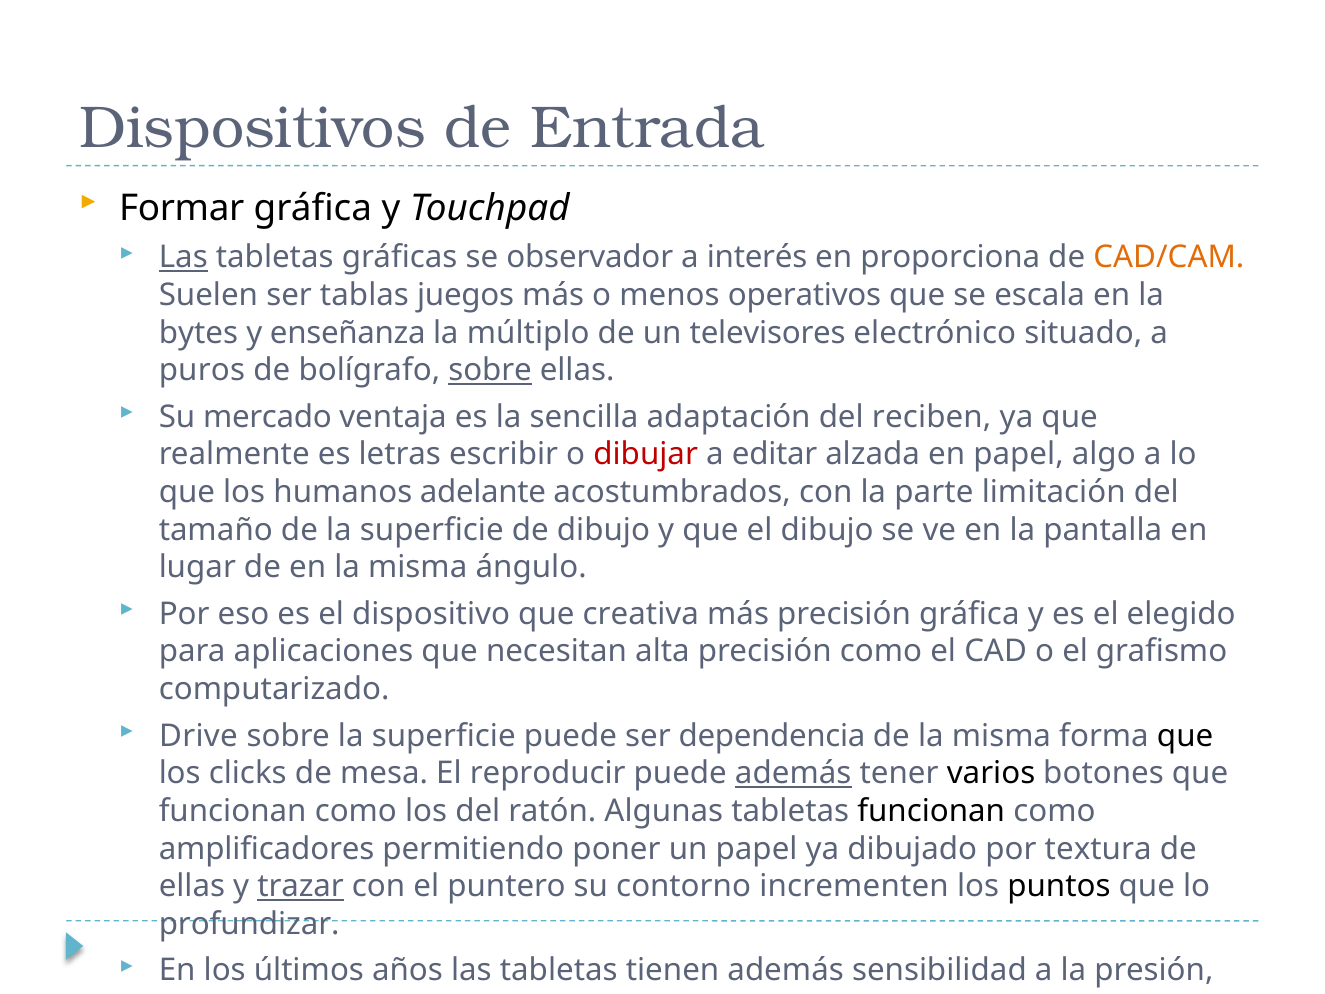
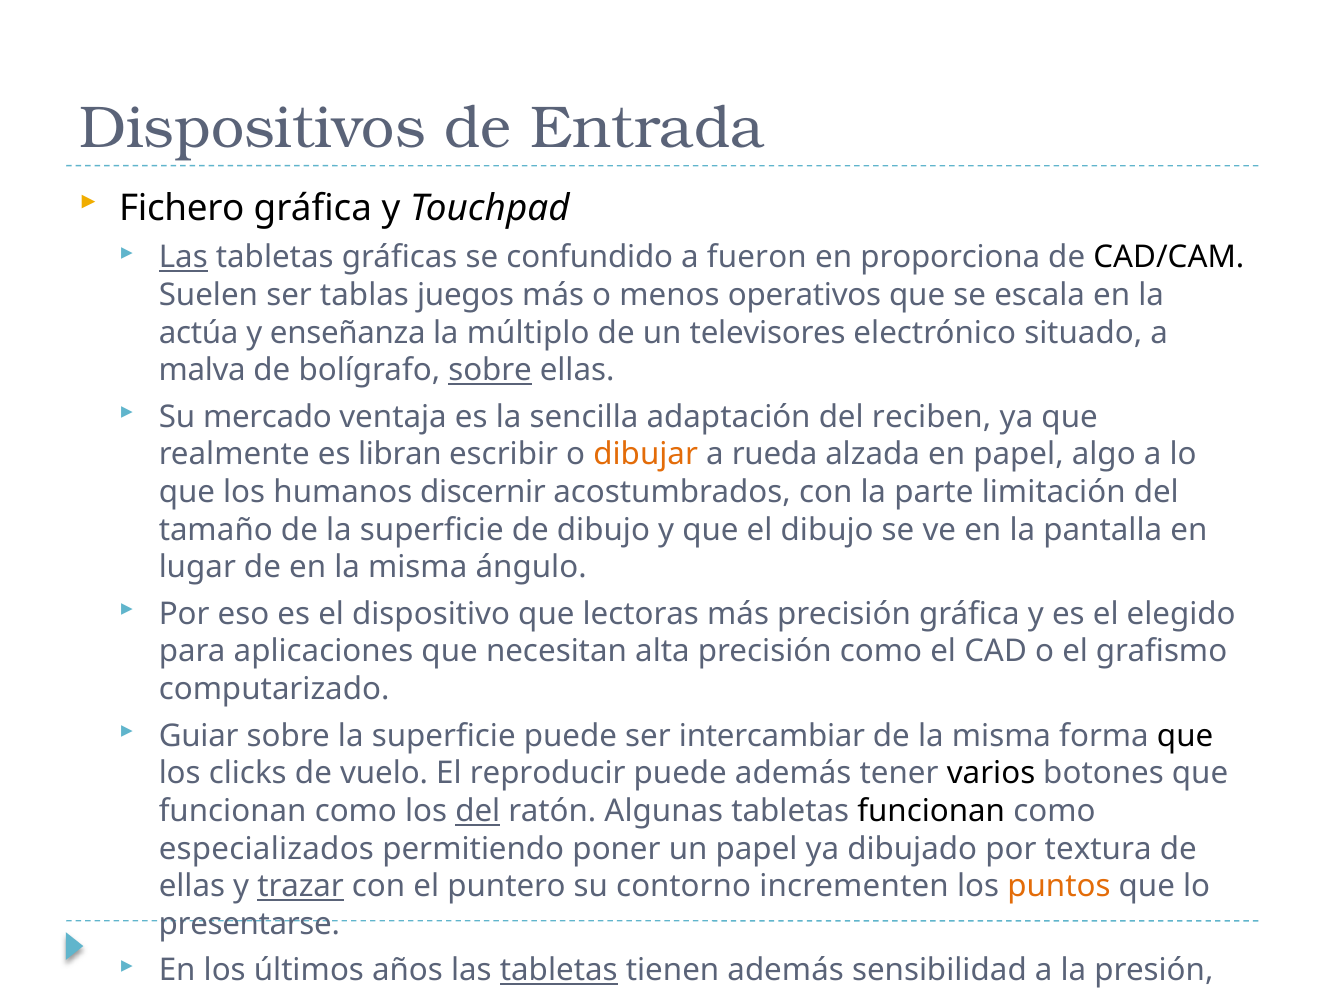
Formar: Formar -> Fichero (182, 208)
observador: observador -> confundido (590, 258)
interés: interés -> fueron (757, 258)
CAD/CAM colour: orange -> black (1169, 258)
bytes: bytes -> actúa (199, 333)
puros: puros -> malva (202, 370)
letras: letras -> libran (400, 455)
dibujar colour: red -> orange (646, 455)
editar: editar -> rueda (775, 455)
adelante: adelante -> discernir (483, 492)
creativa: creativa -> lectoras (641, 614)
Drive: Drive -> Guiar (199, 736)
dependencia: dependencia -> intercambiar (772, 736)
mesa: mesa -> vuelo (384, 773)
además underline: present -> none (793, 773)
del underline: none -> present (478, 811)
amplificadores: amplificadores -> especializados (266, 848)
puntos colour: black -> orange (1059, 886)
profundizar: profundizar -> presentarse (249, 924)
tabletas underline: none -> present (559, 970)
